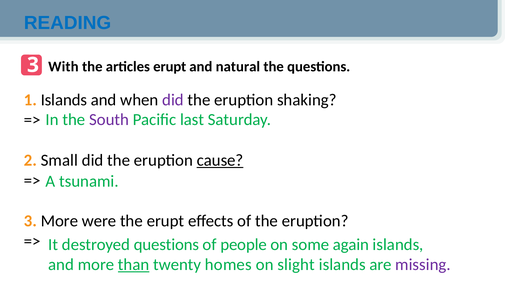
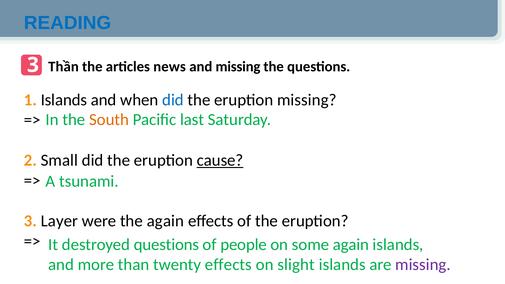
With: With -> Thần (63, 67)
articles erupt: erupt -> news (170, 67)
and natural: natural -> missing (238, 67)
did colour: purple -> blue (173, 100)
eruption shaking: shaking -> missing (307, 100)
South colour: purple -> orange (109, 120)
3 More: More -> Layer (59, 221)
the erupt: erupt -> again (165, 221)
than underline: present -> none (134, 265)
twenty homes: homes -> effects (228, 265)
